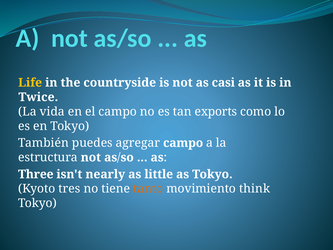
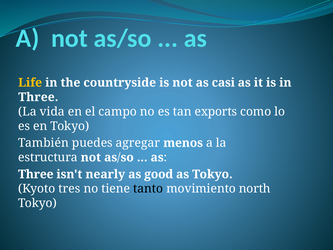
Twice: Twice -> Three (38, 97)
agregar campo: campo -> menos (183, 143)
little: little -> good (159, 174)
tanto colour: orange -> black (148, 189)
think: think -> north (255, 189)
